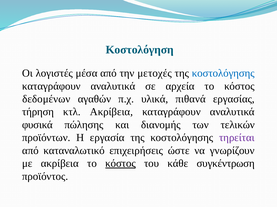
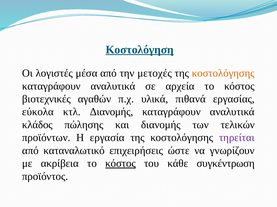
Κοστολόγηση underline: none -> present (140, 50)
κοστολόγησης colour: blue -> orange (223, 73)
δεδομένων: δεδομένων -> βιοτεχνικές (46, 99)
τήρηση: τήρηση -> εύκολα (38, 112)
κτλ Ακρίβεια: Ακρίβεια -> Διανομής (112, 112)
φυσικά: φυσικά -> κλάδος (37, 125)
